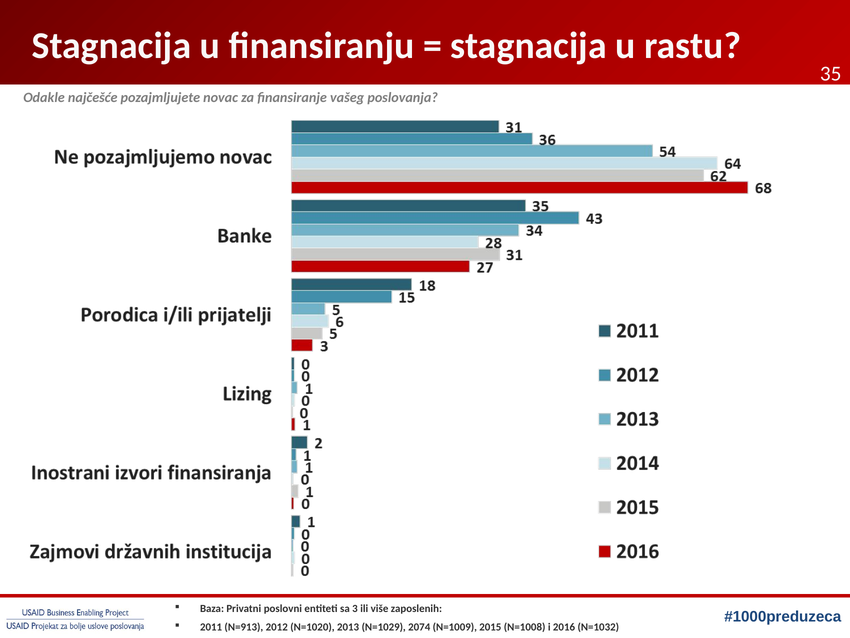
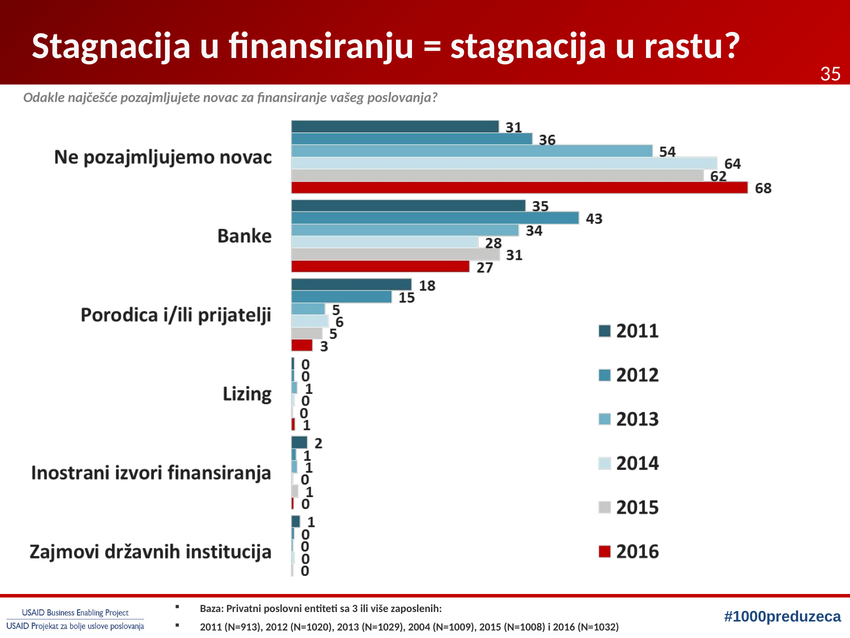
2074: 2074 -> 2004 (419, 627)
